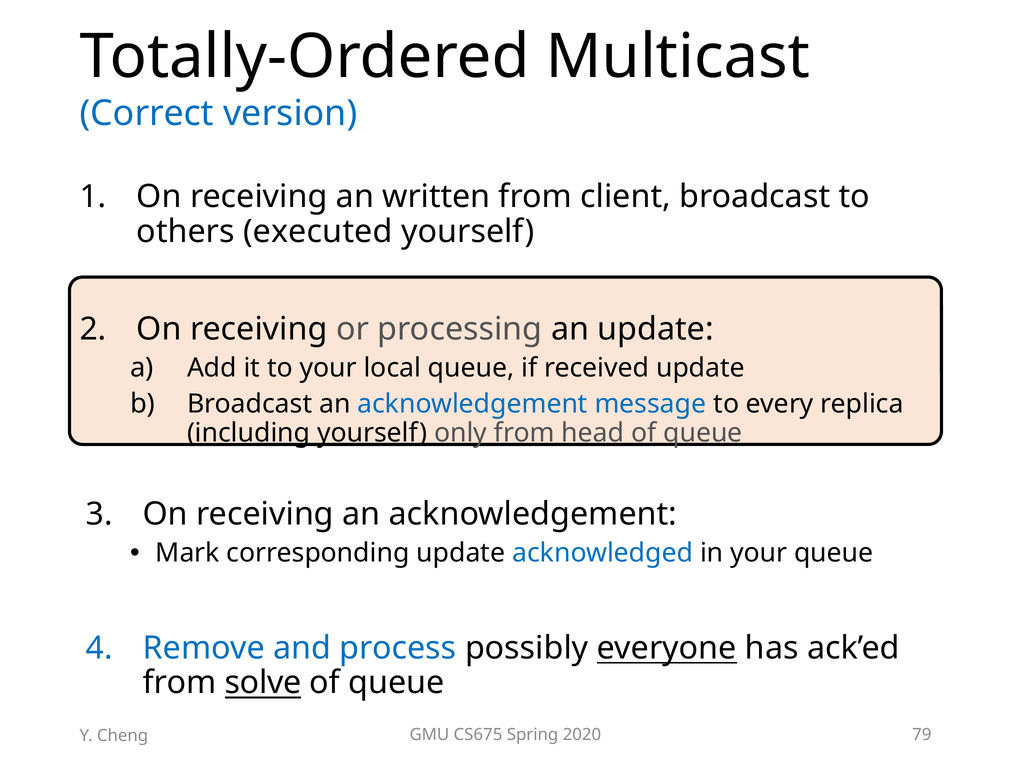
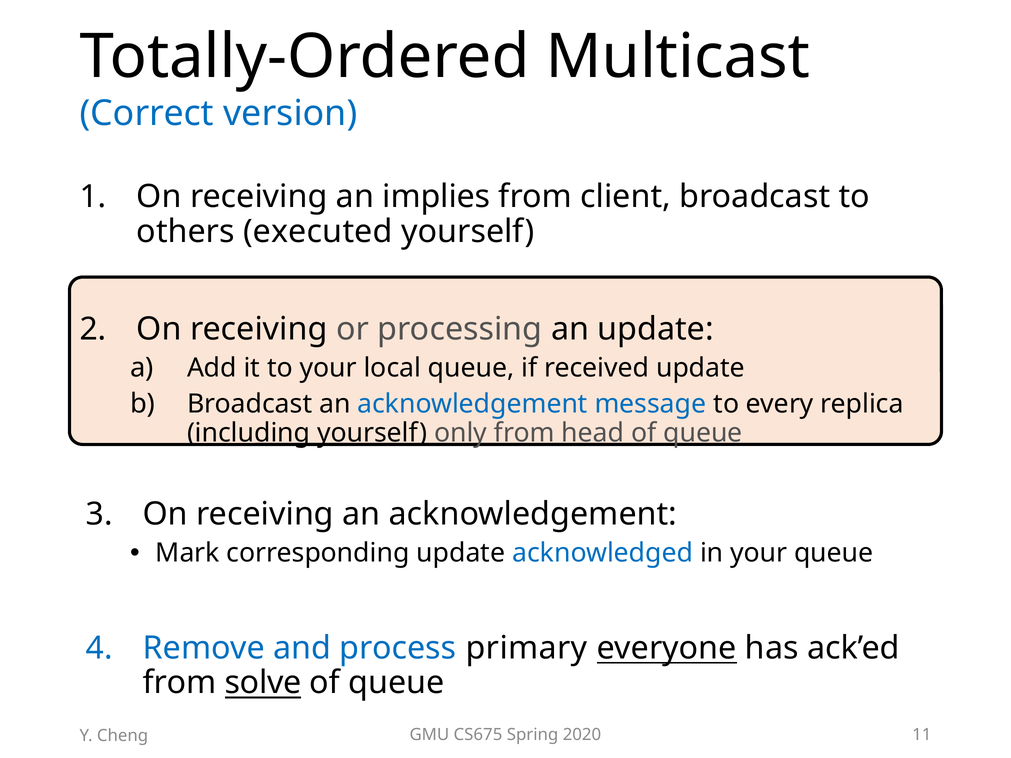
written: written -> implies (436, 197)
possibly: possibly -> primary (527, 648)
79: 79 -> 11 (922, 735)
